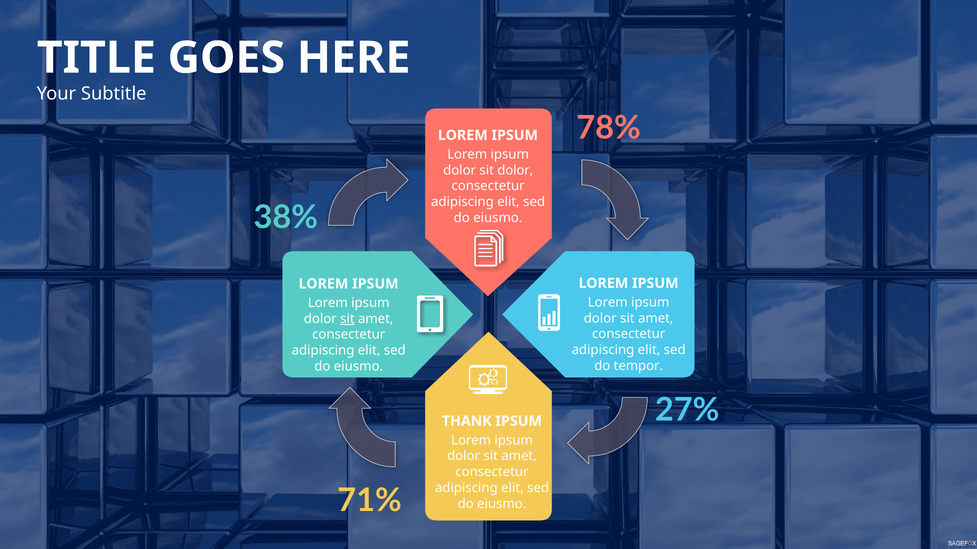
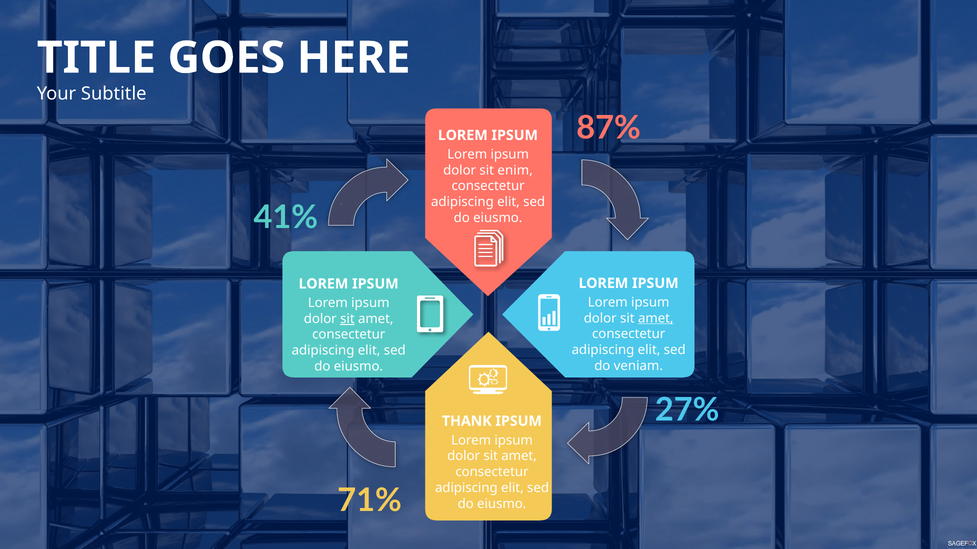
78%: 78% -> 87% (609, 128)
sit dolor: dolor -> enim (515, 170)
38%: 38% -> 41% (286, 218)
amet underline: none -> present (656, 318)
tempor: tempor -> veniam (638, 366)
